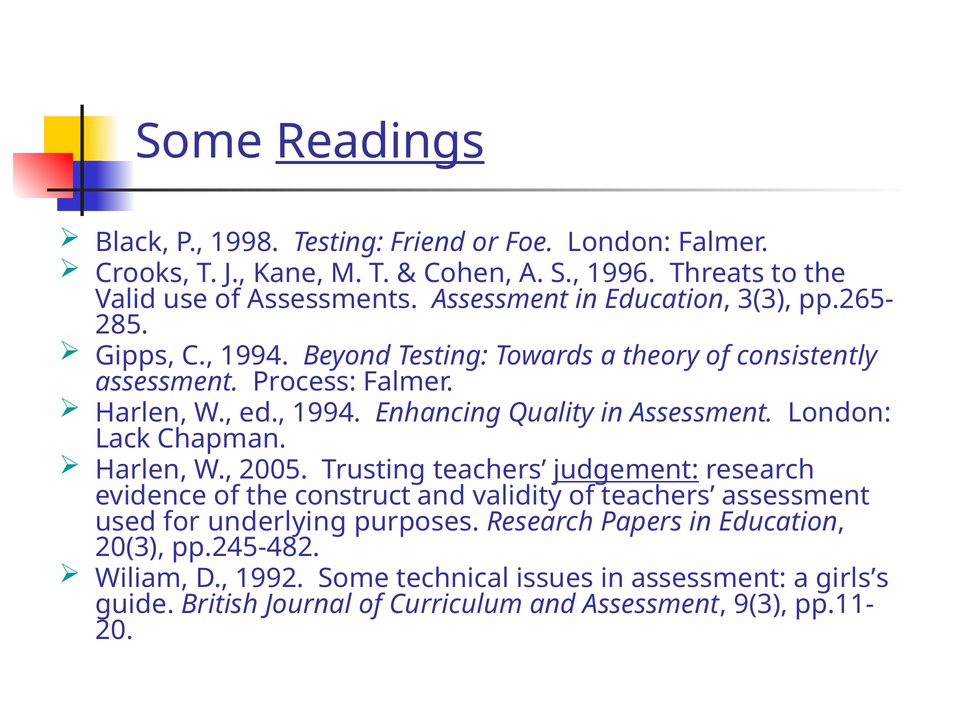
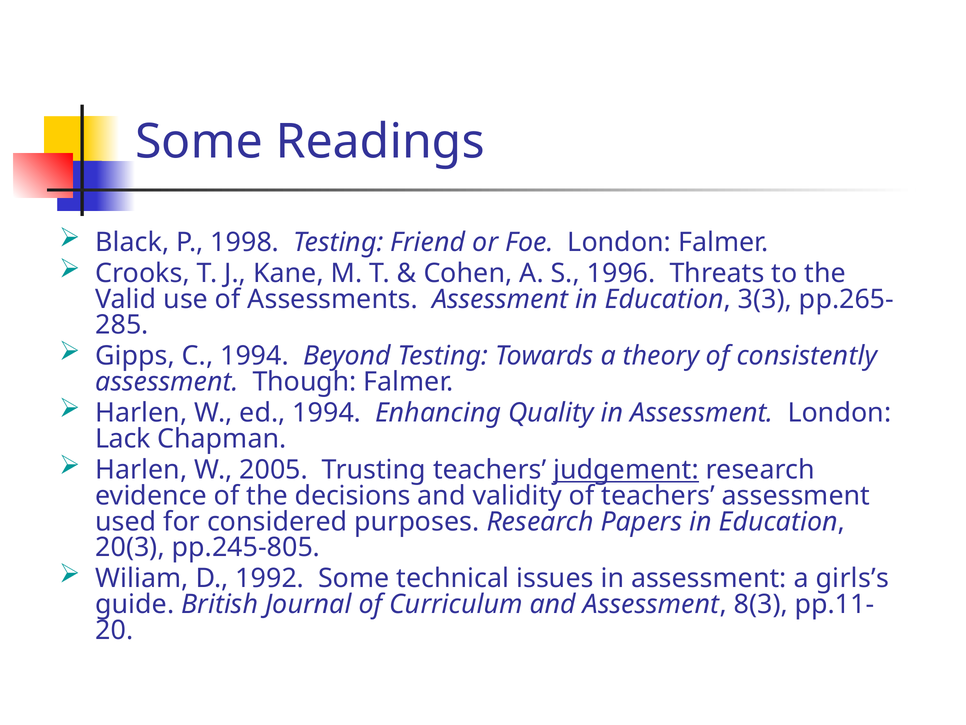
Readings underline: present -> none (380, 142)
Process: Process -> Though (305, 382)
construct: construct -> decisions (353, 496)
underlying: underlying -> considered (277, 521)
pp.245-482: pp.245-482 -> pp.245-805 (246, 547)
9(3: 9(3 -> 8(3 (761, 604)
